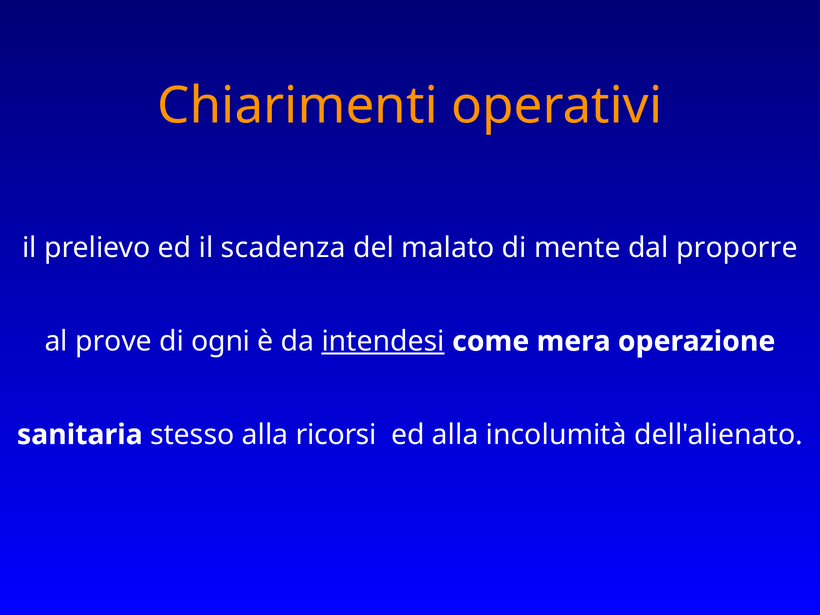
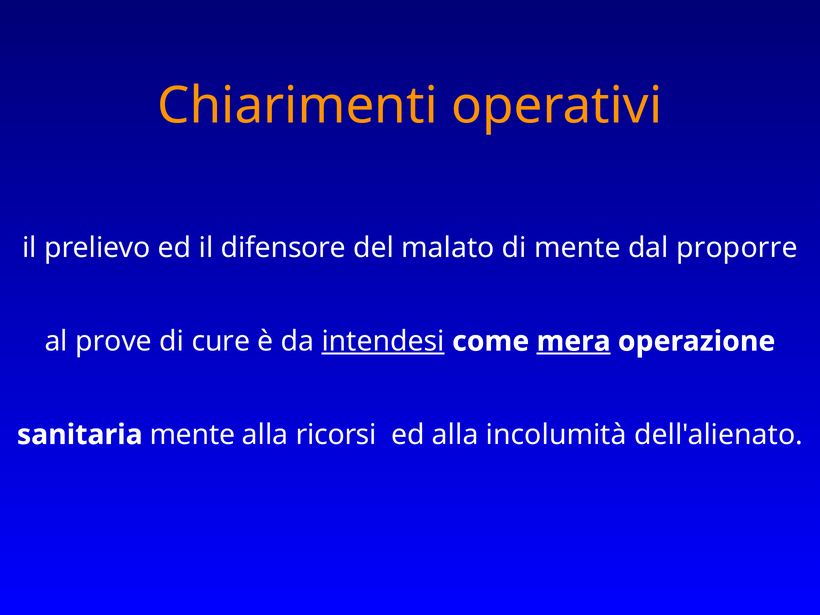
scadenza: scadenza -> difensore (284, 248)
ogni: ogni -> cure (221, 341)
mera underline: none -> present (574, 341)
sanitaria stesso: stesso -> mente (192, 435)
